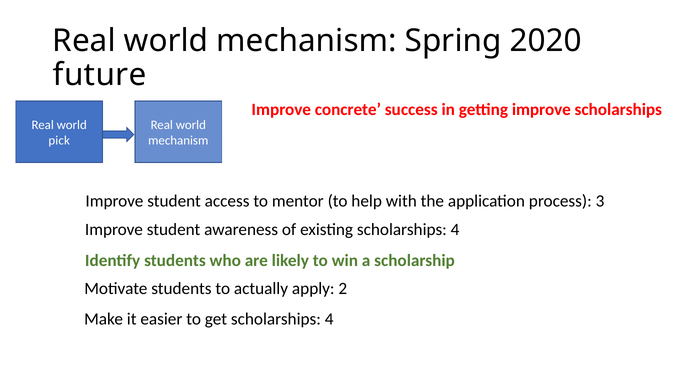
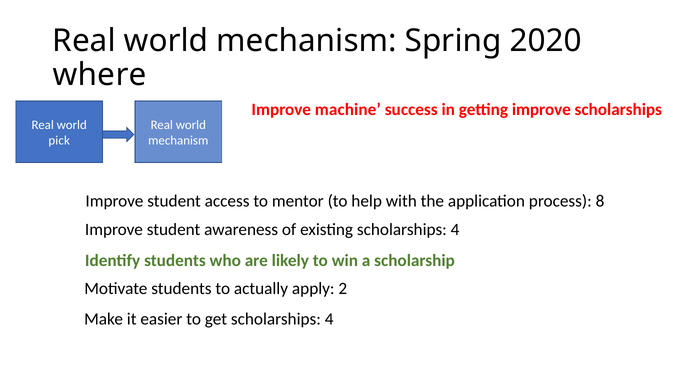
future: future -> where (100, 75)
concrete: concrete -> machine (348, 109)
3: 3 -> 8 (600, 201)
